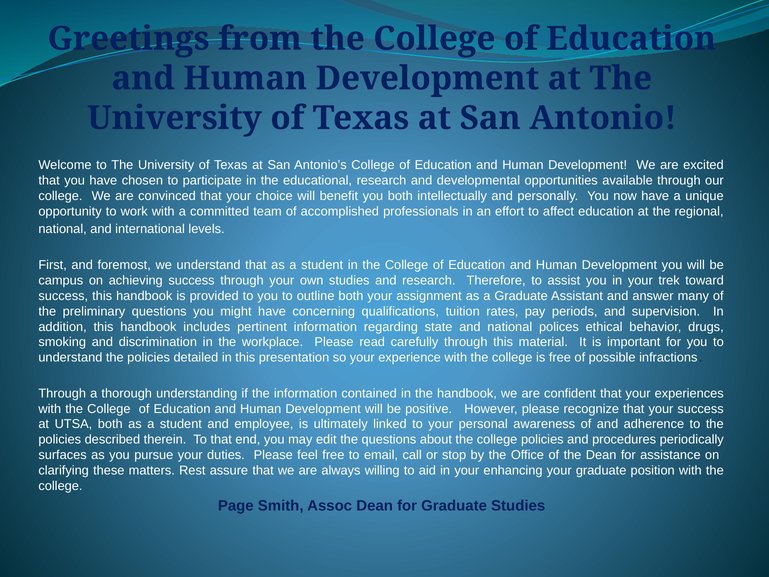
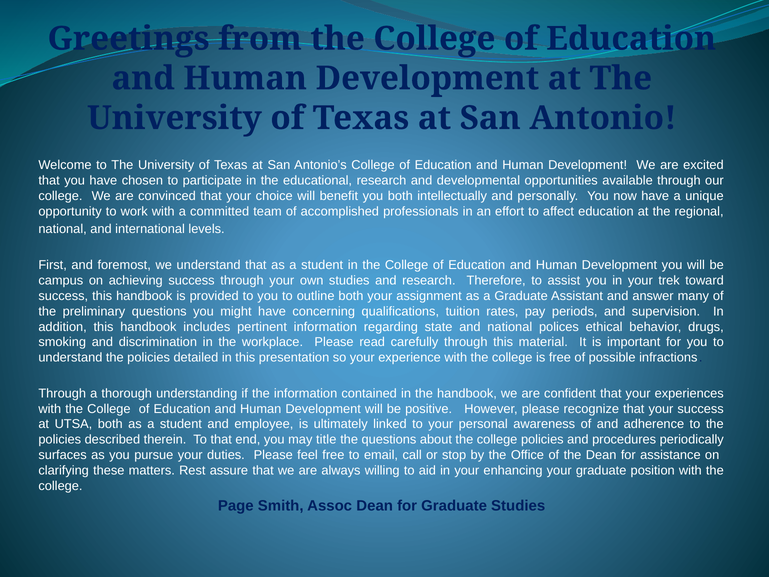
edit: edit -> title (326, 439)
